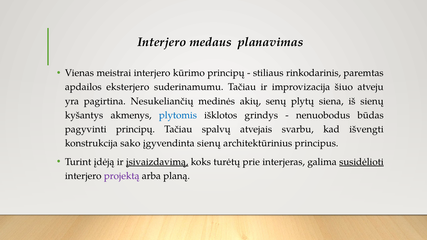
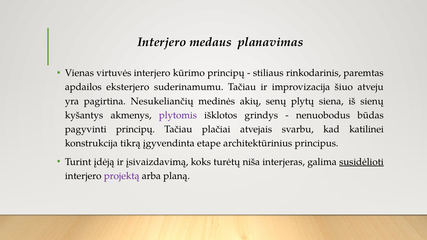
meistrai: meistrai -> virtuvės (114, 73)
plytomis colour: blue -> purple (178, 115)
spalvų: spalvų -> plačiai (216, 129)
išvengti: išvengti -> katilinei (367, 129)
sako: sako -> tikrą (130, 143)
įgyvendinta sienų: sienų -> etape (209, 143)
įsivaizdavimą underline: present -> none (157, 162)
prie: prie -> niša (251, 162)
